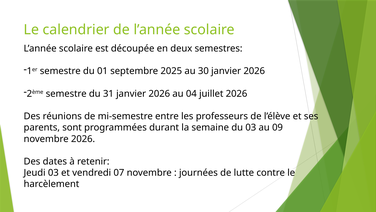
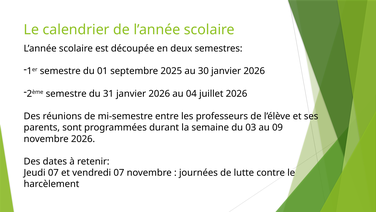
Jeudi 03: 03 -> 07 (53, 172)
